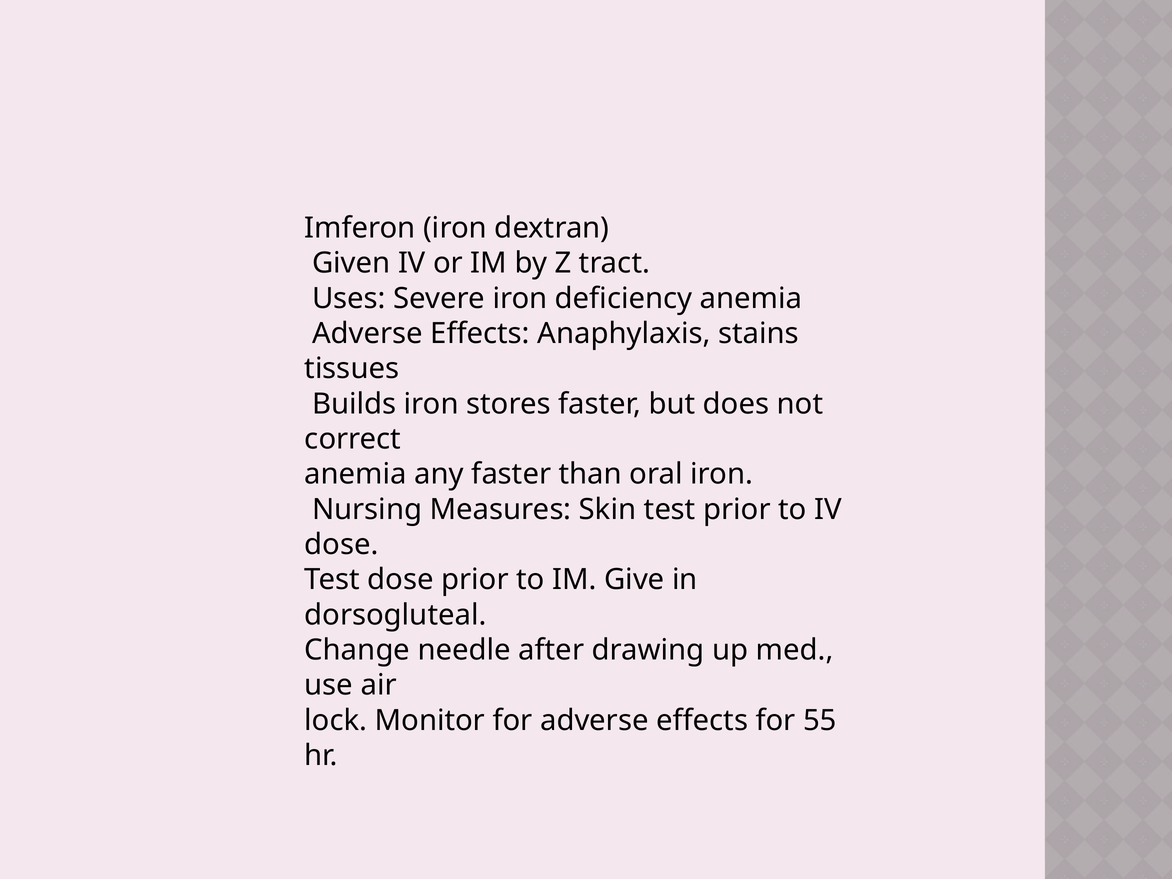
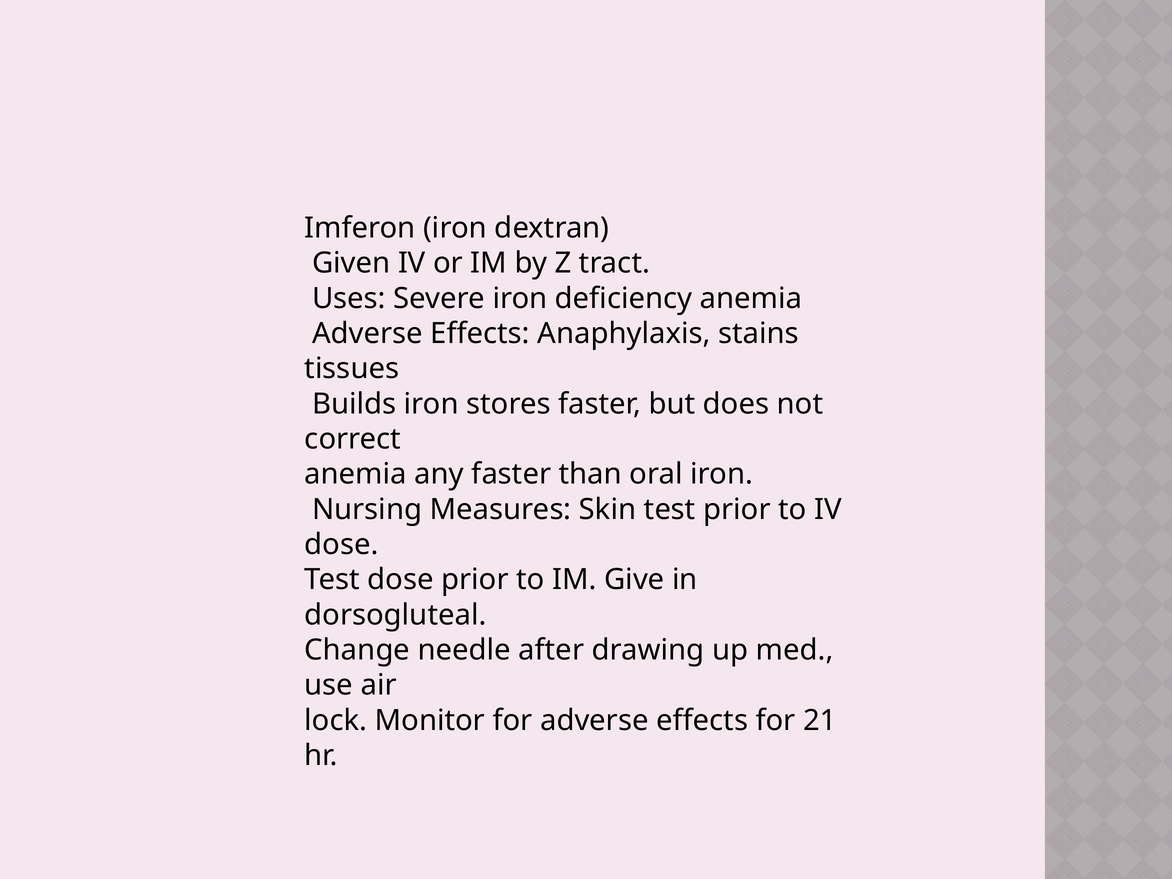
55: 55 -> 21 (820, 720)
